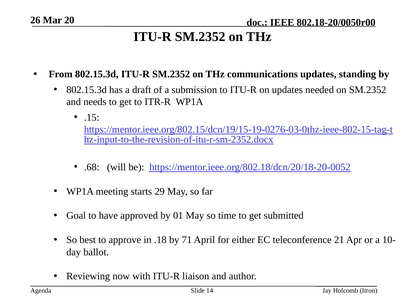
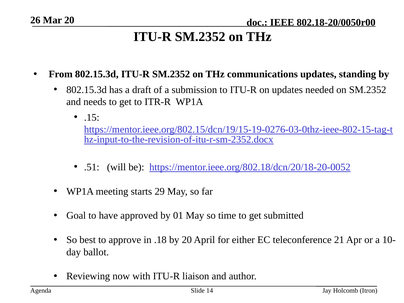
.68: .68 -> .51 (92, 167)
by 71: 71 -> 20 (187, 240)
